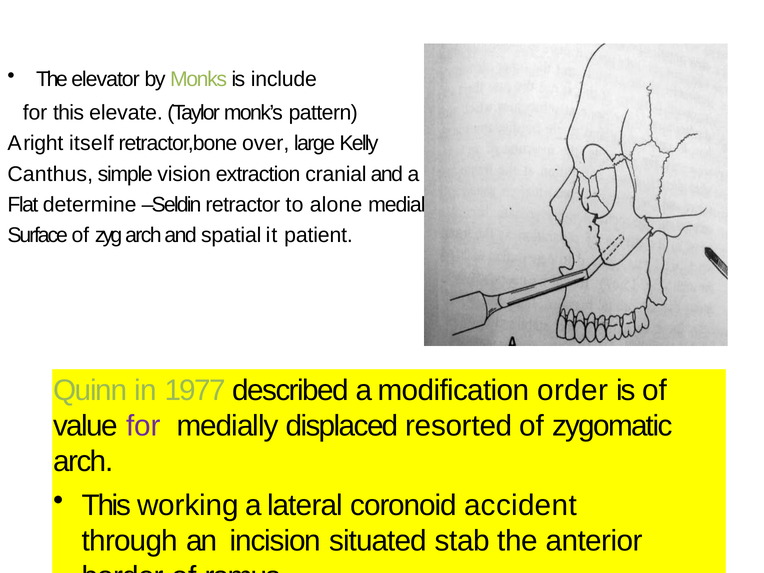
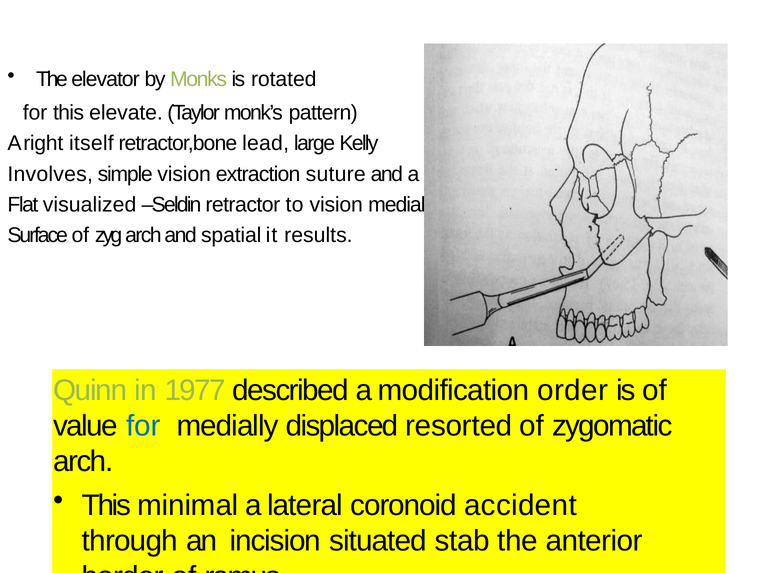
include: include -> rotated (284, 79)
over: over -> lead (266, 143)
Canthus: Canthus -> Involves (50, 174)
cranial: cranial -> suture (336, 174)
determine: determine -> visualized (90, 205)
to alone: alone -> vision (336, 205)
patient: patient -> results (318, 235)
for colour: purple -> blue (143, 426)
working: working -> minimal (188, 505)
